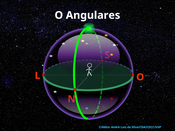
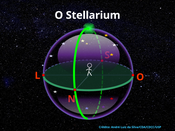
Angulares: Angulares -> Stellarium (93, 15)
